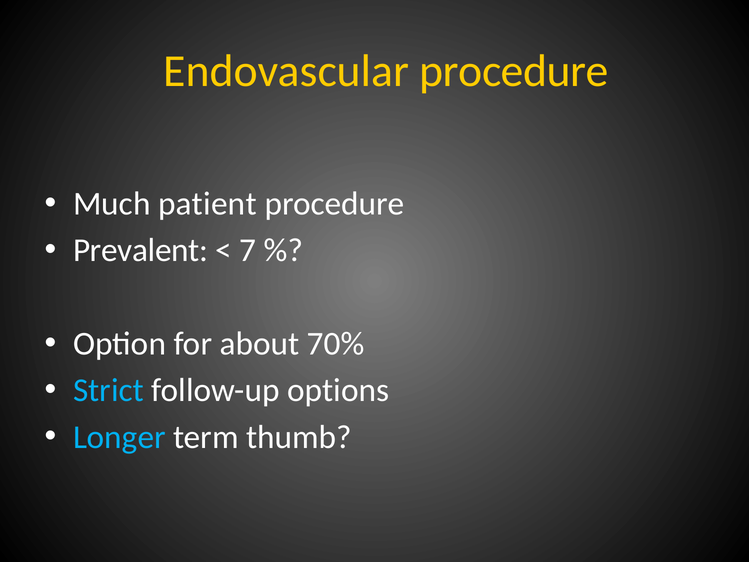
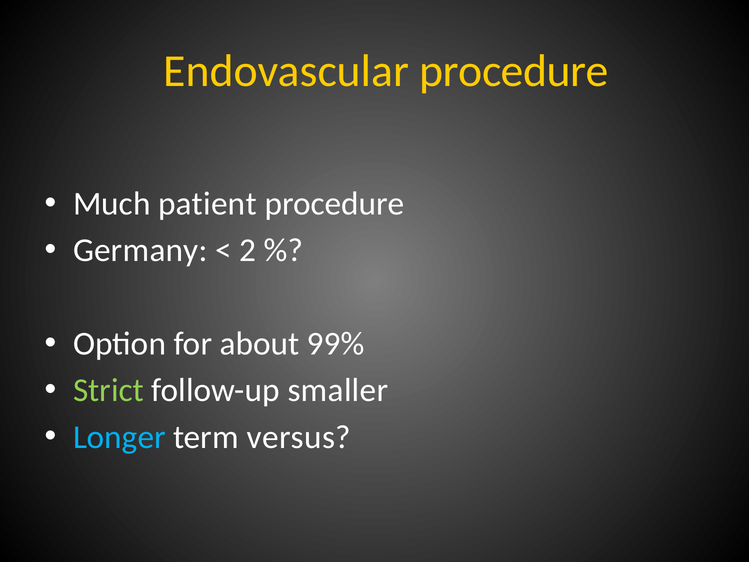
Prevalent: Prevalent -> Germany (140, 250)
7: 7 -> 2 (248, 250)
70%: 70% -> 99% (336, 344)
Strict colour: light blue -> light green (108, 390)
options: options -> smaller (338, 390)
thumb: thumb -> versus (299, 437)
